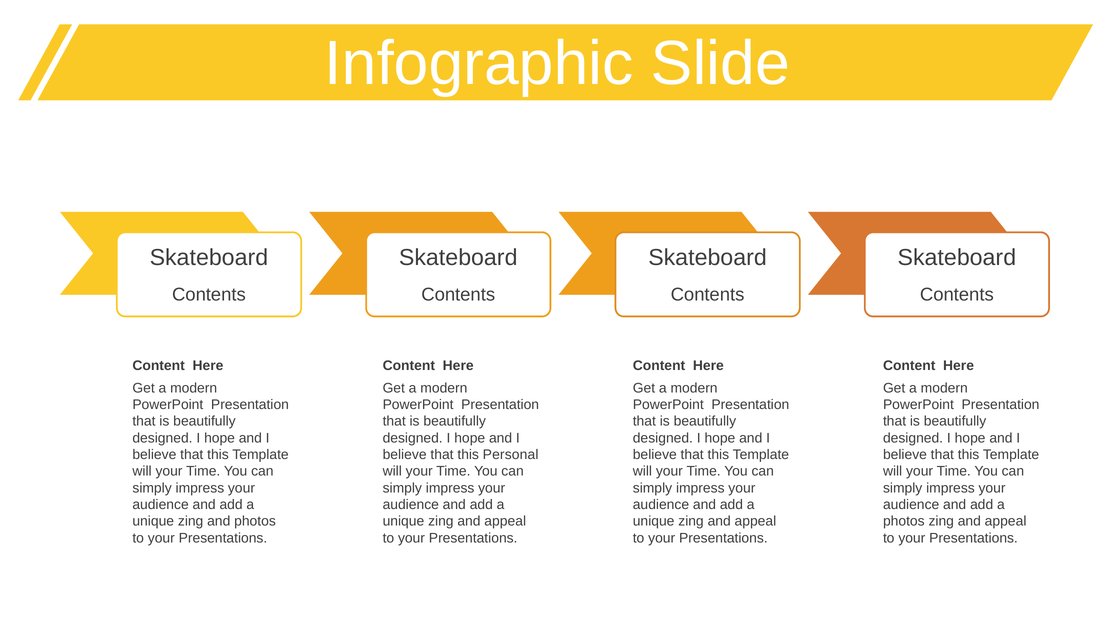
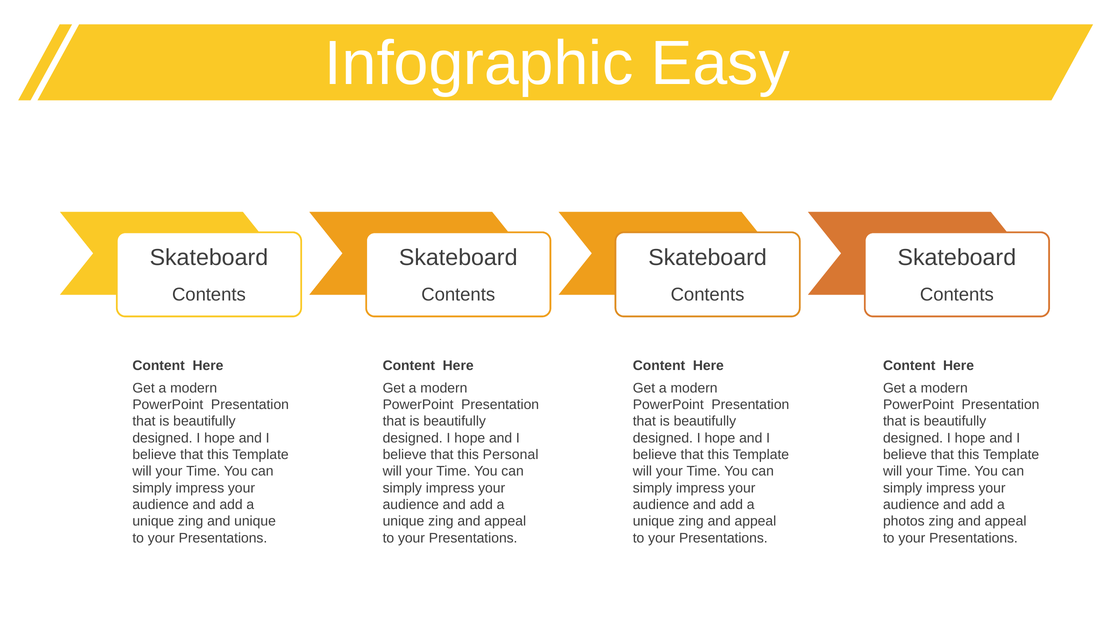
Slide: Slide -> Easy (720, 64)
and photos: photos -> unique (255, 522)
